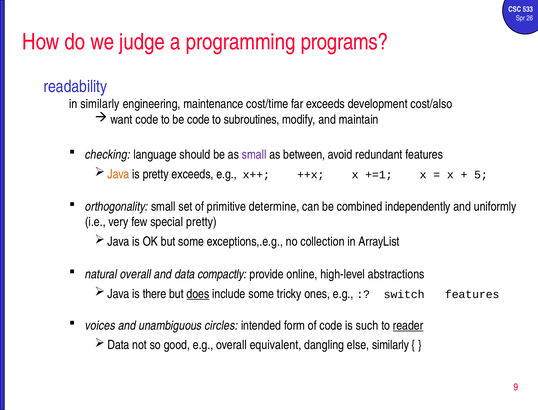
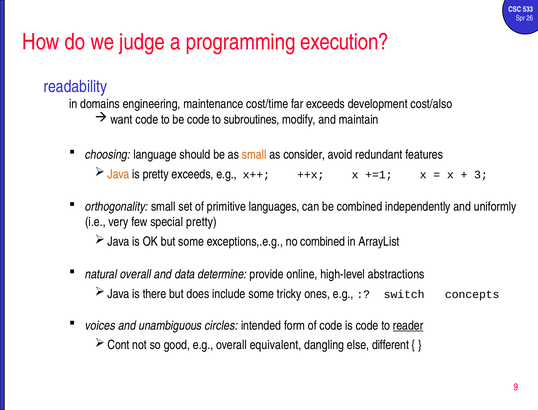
programs: programs -> execution (344, 42)
in similarly: similarly -> domains (100, 104)
checking: checking -> choosing (108, 154)
small colour: purple -> orange (254, 154)
between: between -> consider (304, 154)
5: 5 -> 3 (481, 175)
determine: determine -> languages (274, 207)
no collection: collection -> combined (323, 242)
compactly: compactly -> determine (222, 274)
does underline: present -> none (198, 294)
switch features: features -> concepts (472, 294)
is such: such -> code (367, 325)
Data: Data -> Cont (119, 345)
else similarly: similarly -> different (390, 345)
